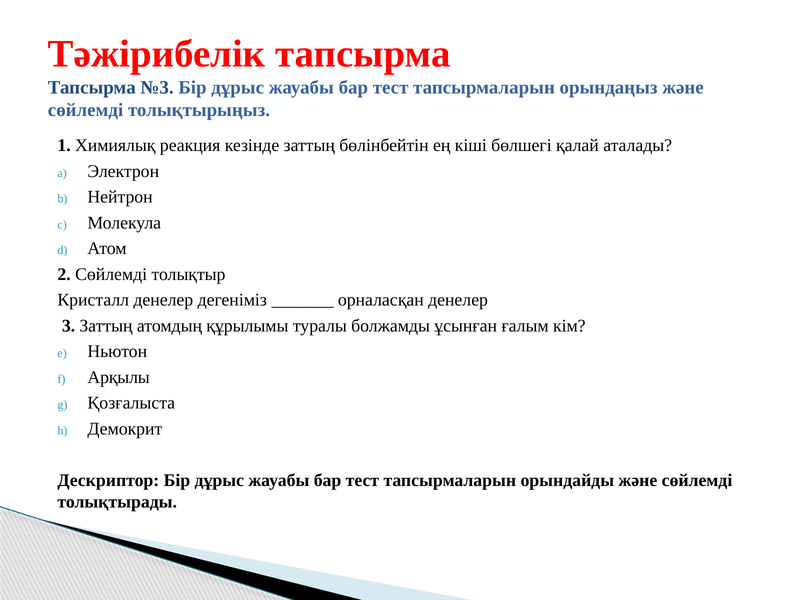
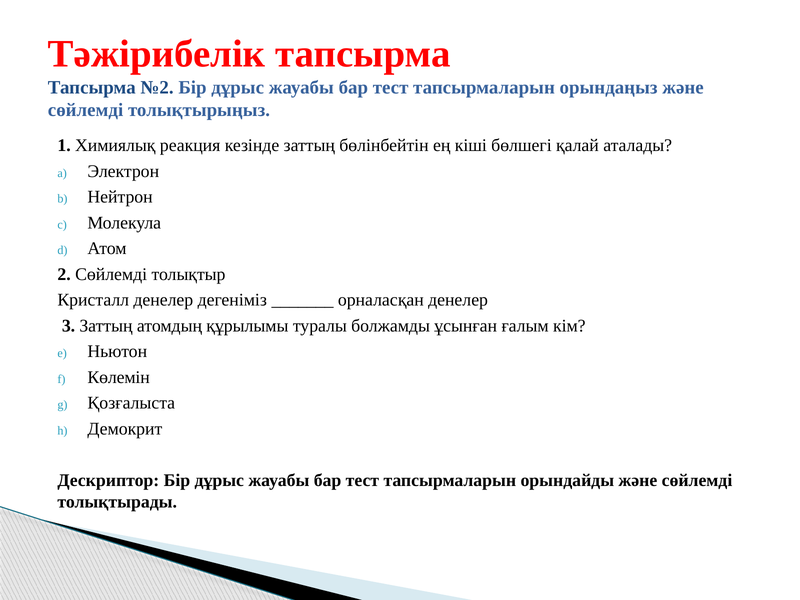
№3: №3 -> №2 (157, 87)
Арқылы: Арқылы -> Көлемін (119, 377)
